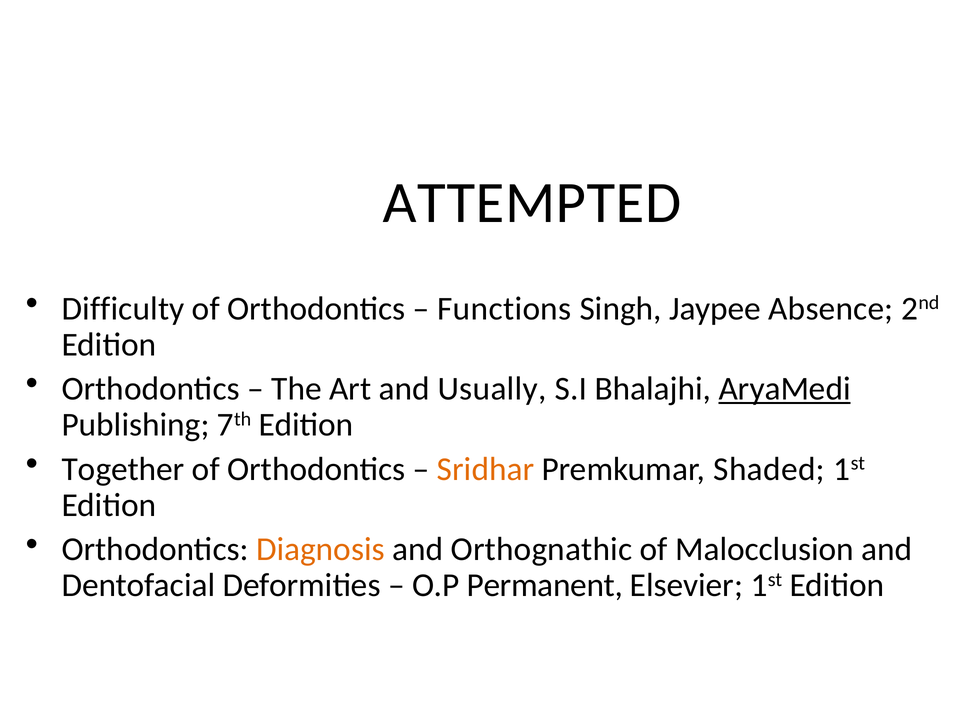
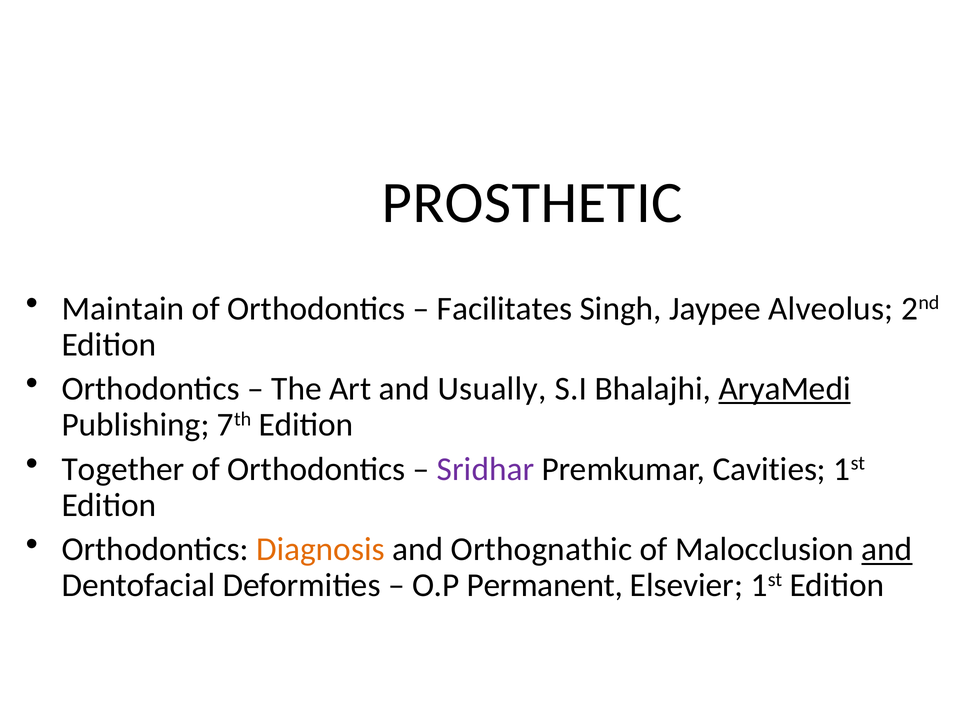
ATTEMPTED: ATTEMPTED -> PROSTHETIC (532, 203)
Difficulty: Difficulty -> Maintain (123, 309)
Functions: Functions -> Facilitates (505, 309)
Absence: Absence -> Alveolus (831, 309)
Sridhar colour: orange -> purple (486, 469)
Shaded: Shaded -> Cavities (769, 469)
and underline: none -> present (887, 550)
